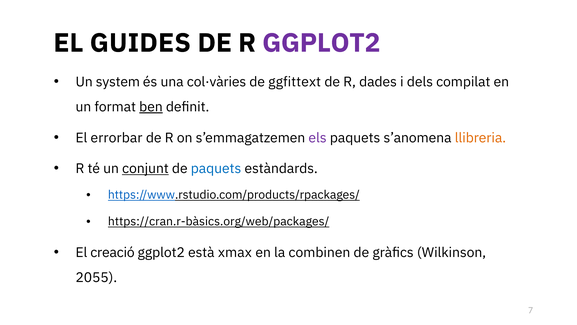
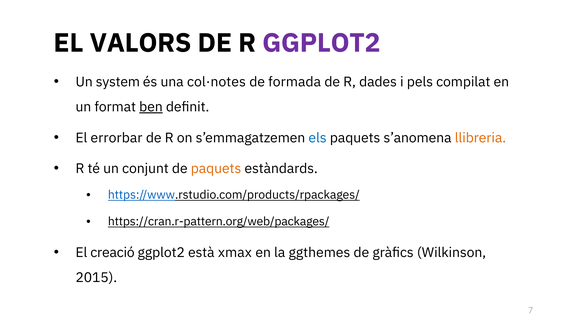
GUIDES: GUIDES -> VALORS (141, 43)
col·vàries: col·vàries -> col·notes (216, 82)
ggfittext: ggfittext -> formada (295, 82)
dels: dels -> pels (420, 82)
els colour: purple -> blue (318, 138)
conjunt underline: present -> none (145, 168)
paquets colour: blue -> orange (216, 168)
https://cran.r-bàsics.org/web/packages/: https://cran.r-bàsics.org/web/packages/ -> https://cran.r-pattern.org/web/packages/ (219, 221)
combinen: combinen -> ggthemes (319, 252)
2055: 2055 -> 2015 (96, 277)
